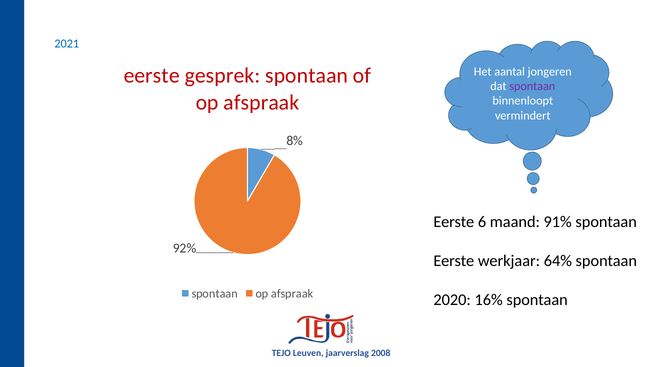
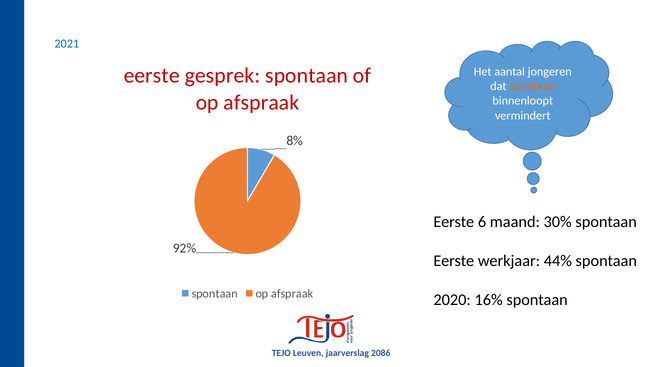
spontaan colour: purple -> orange (532, 86)
91%: 91% -> 30% (558, 222)
64%: 64% -> 44% (558, 261)
2008: 2008 -> 2086 (381, 353)
